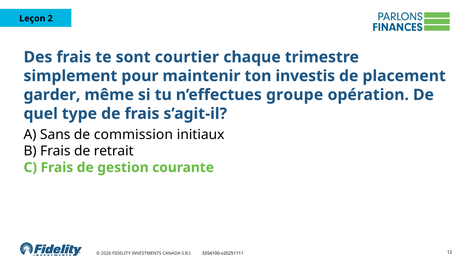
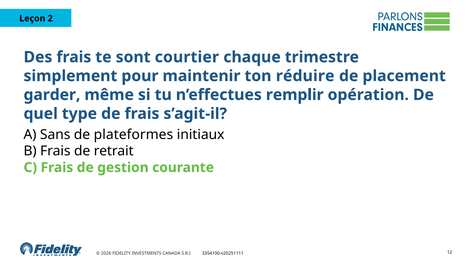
investis: investis -> réduire (305, 76)
groupe: groupe -> remplir (295, 95)
commission: commission -> plateformes (133, 135)
